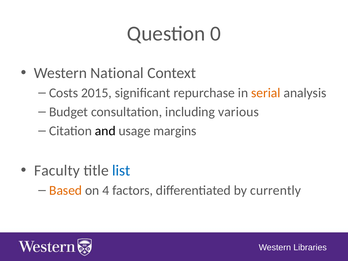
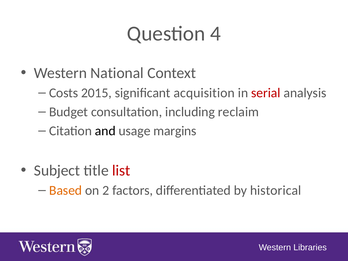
0: 0 -> 4 (215, 34)
repurchase: repurchase -> acquisition (204, 93)
serial colour: orange -> red (266, 93)
various: various -> reclaim (238, 112)
Faculty: Faculty -> Subject (57, 171)
list colour: blue -> red (121, 171)
4: 4 -> 2 (106, 190)
currently: currently -> historical (276, 190)
